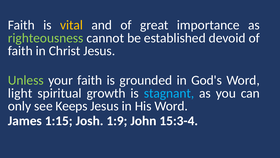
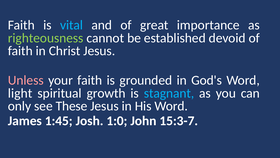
vital colour: yellow -> light blue (72, 25)
Unless colour: light green -> pink (26, 80)
Keeps: Keeps -> These (72, 106)
1:15: 1:15 -> 1:45 (59, 120)
1:9: 1:9 -> 1:0 (117, 120)
15:3-4: 15:3-4 -> 15:3-7 (179, 120)
